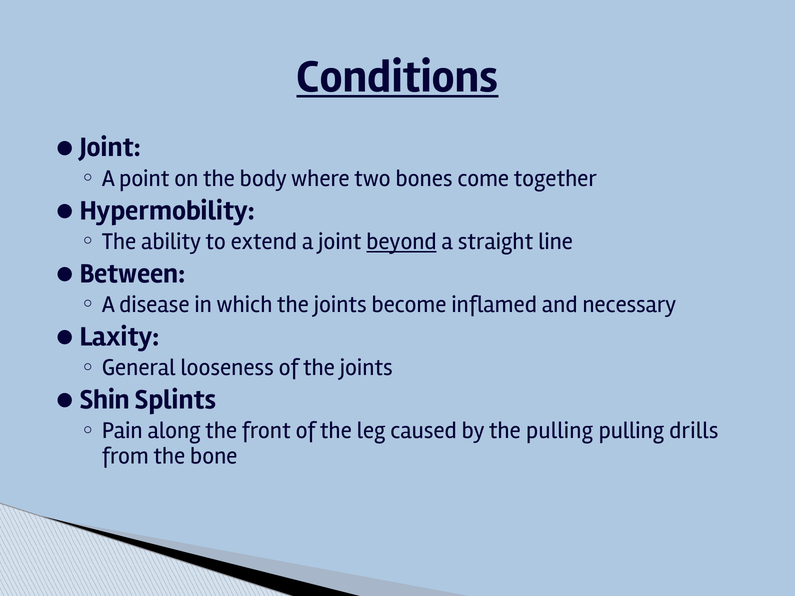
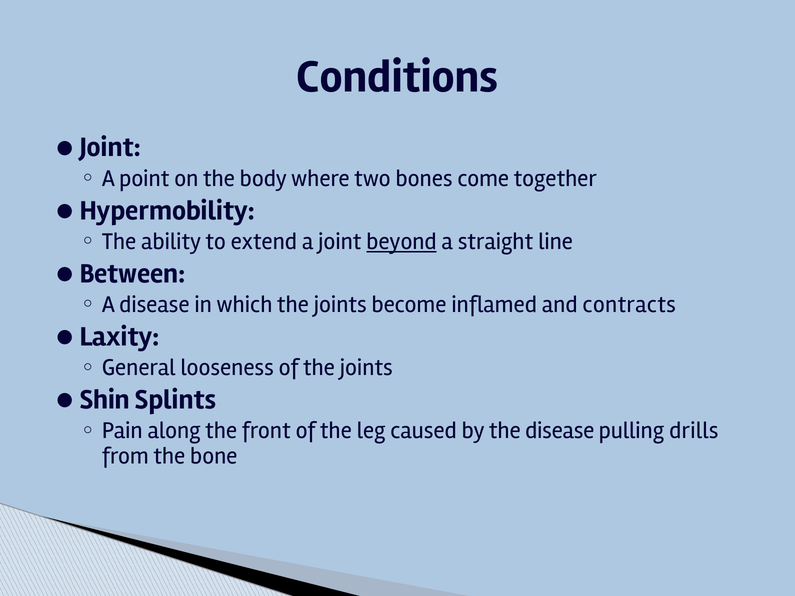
Conditions underline: present -> none (397, 77)
necessary: necessary -> contracts (629, 305)
the pulling: pulling -> disease (560, 431)
